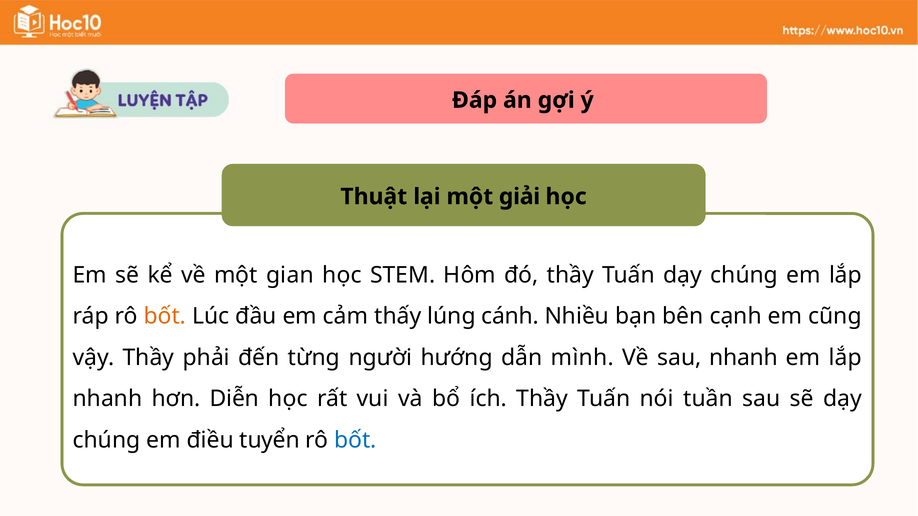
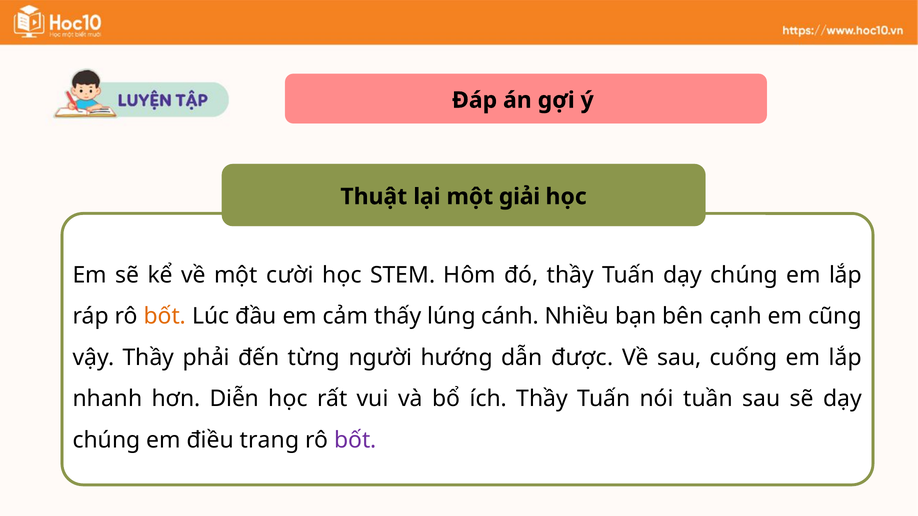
gian: gian -> cười (290, 275)
mình: mình -> được (582, 358)
sau nhanh: nhanh -> cuống (744, 358)
tuyển: tuyển -> trang (270, 440)
bốt colour: blue -> purple (355, 440)
